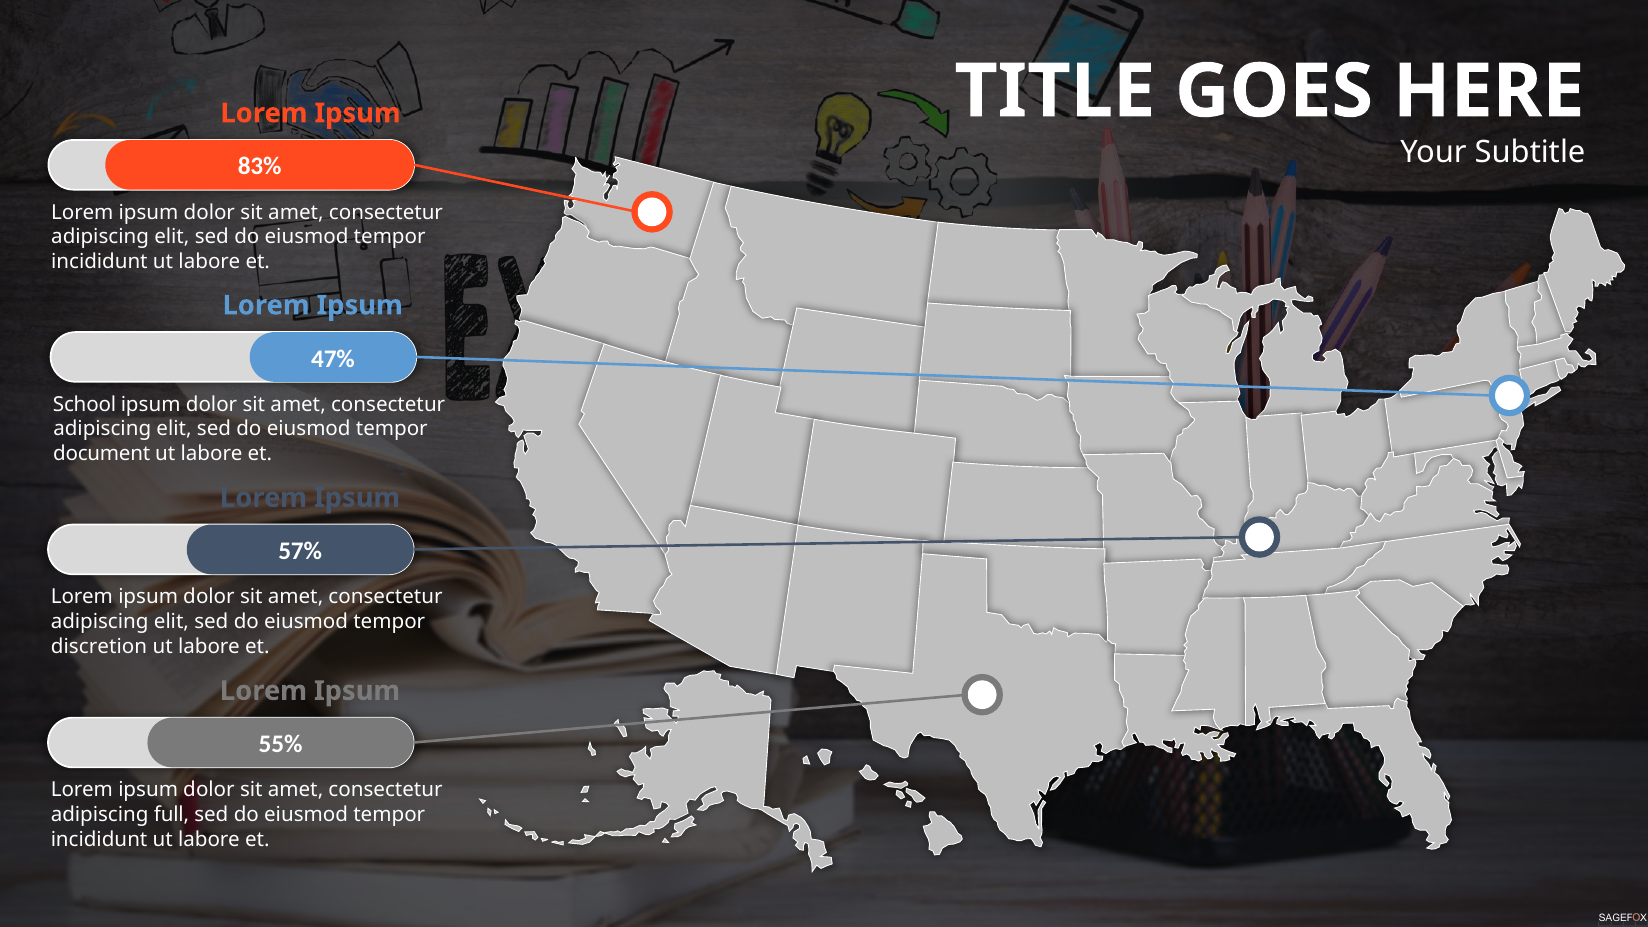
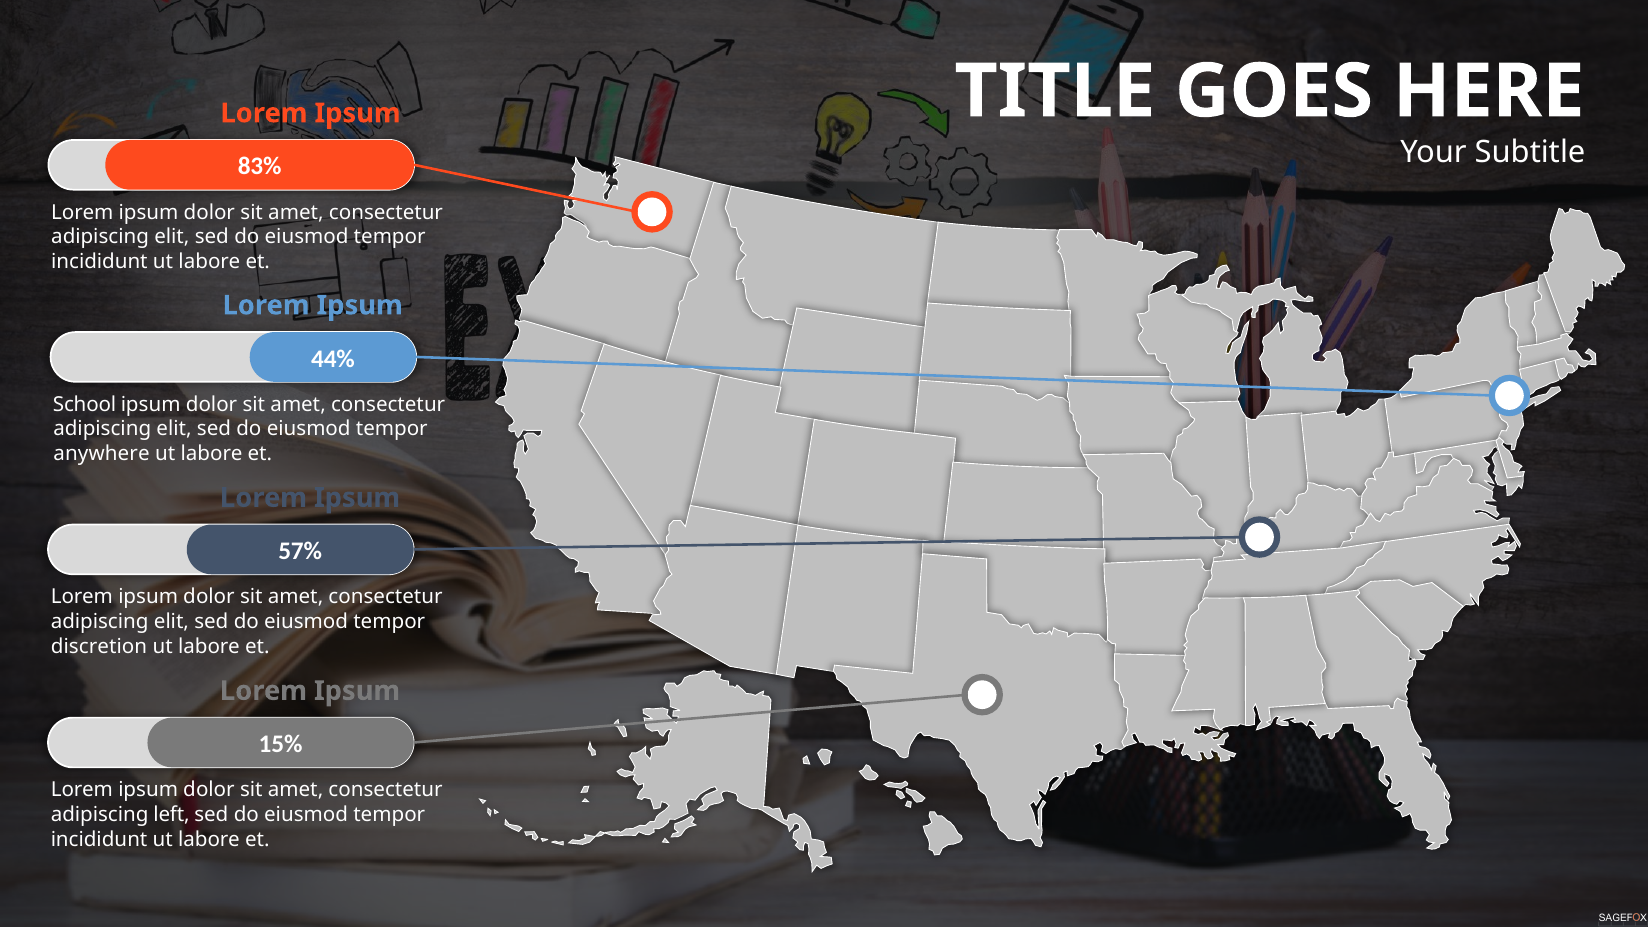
47%: 47% -> 44% (333, 359)
document: document -> anywhere (102, 454)
55%: 55% -> 15% (281, 744)
full: full -> left (172, 815)
